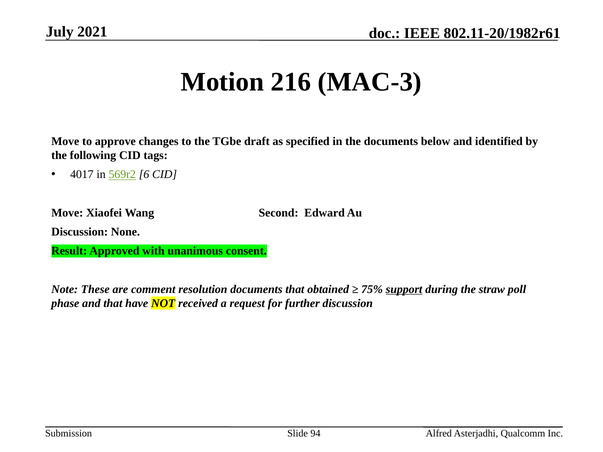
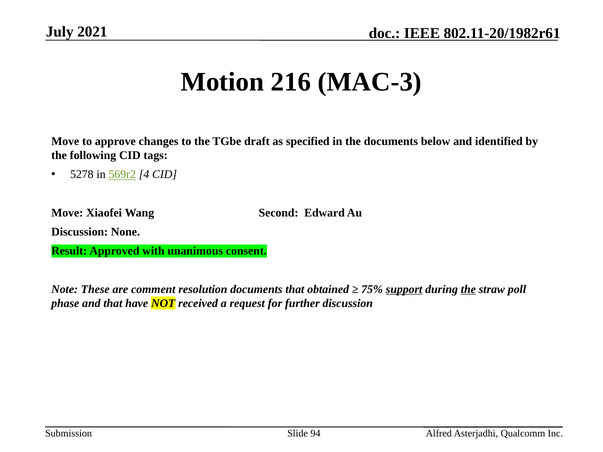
4017: 4017 -> 5278 (82, 175)
6: 6 -> 4 (144, 175)
the underline: none -> present (468, 289)
